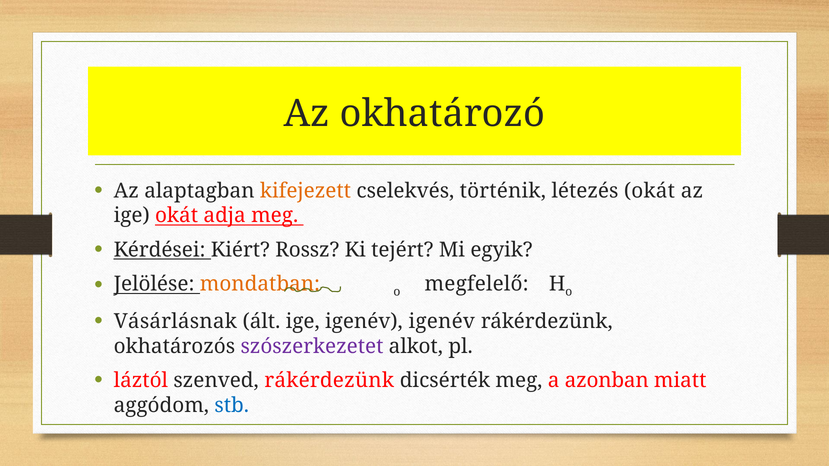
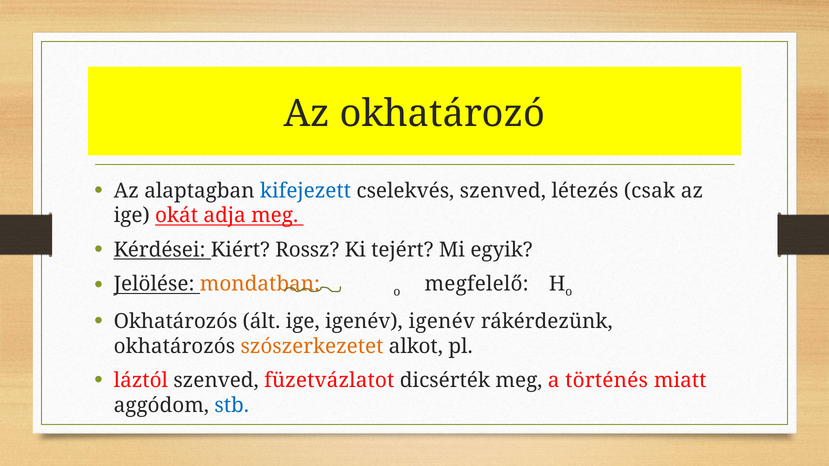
kifejezett colour: orange -> blue (306, 191)
cselekvés történik: történik -> szenved (503, 191)
létezés okát: okát -> csak (650, 191)
Vásárlásnak: Vásárlásnak -> Okhatározós (176, 322)
szószerkezetet colour: purple -> orange (312, 347)
szenved rákérdezünk: rákérdezünk -> füzetvázlatot (329, 381)
azonban: azonban -> történés (607, 381)
